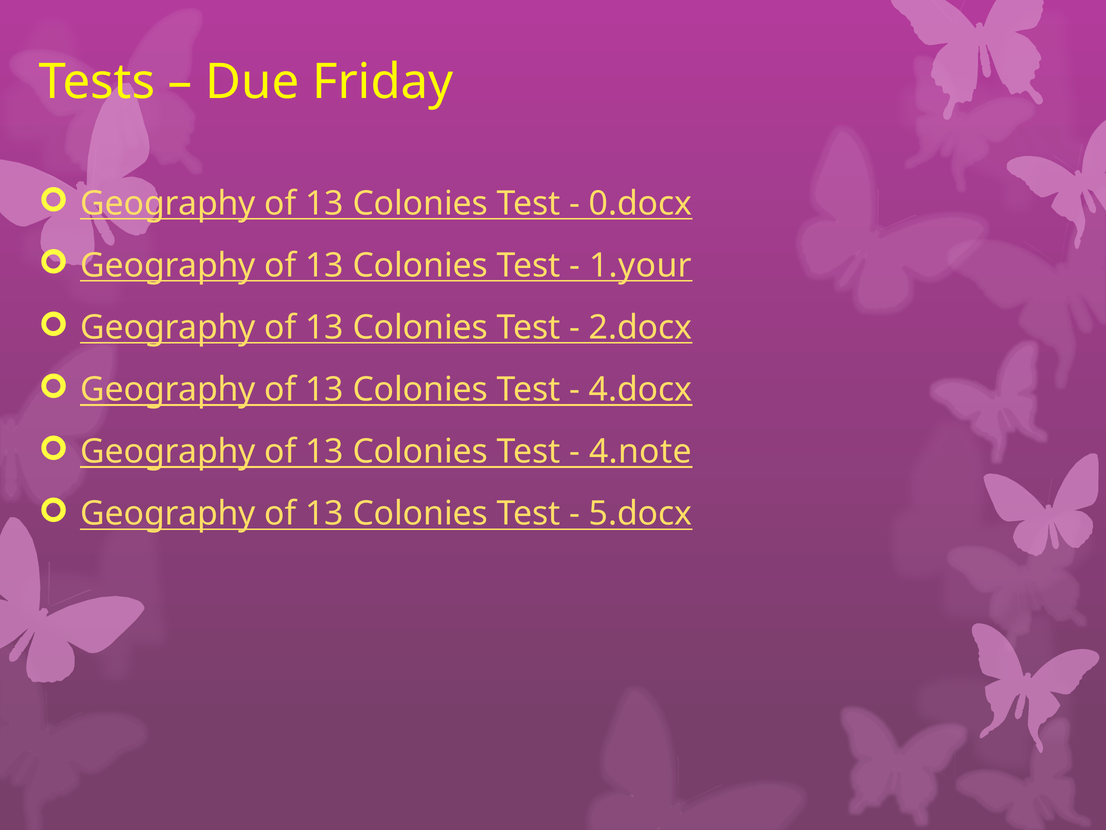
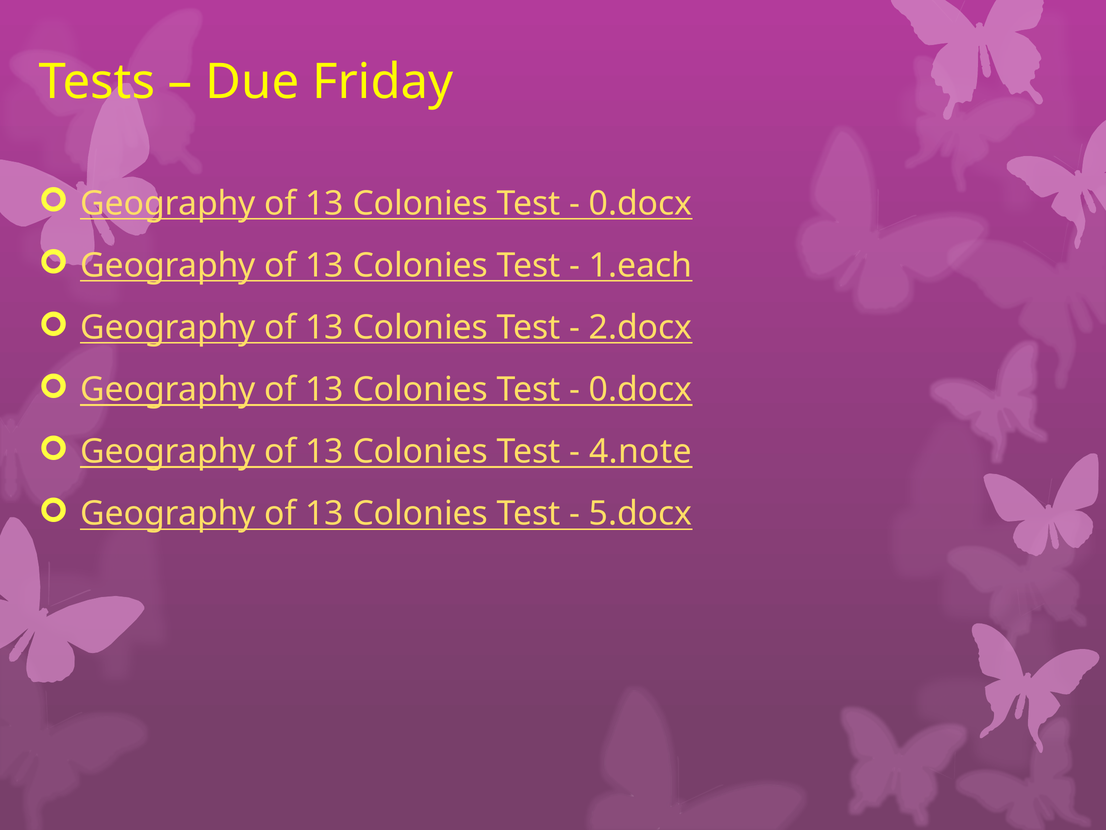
1.your: 1.your -> 1.each (641, 265)
4.docx: 4.docx -> 0.docx (641, 389)
